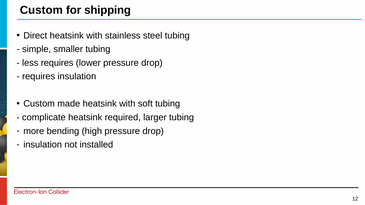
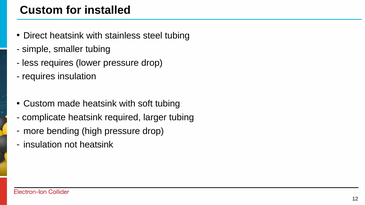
shipping: shipping -> installed (107, 10)
not installed: installed -> heatsink (96, 145)
